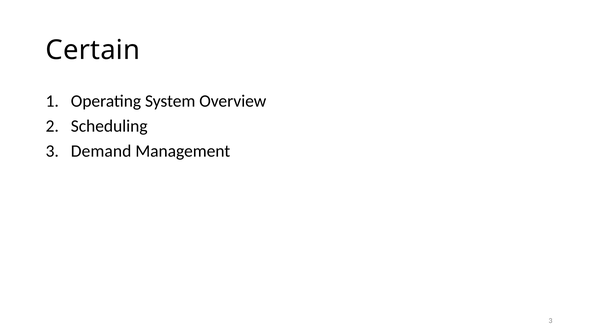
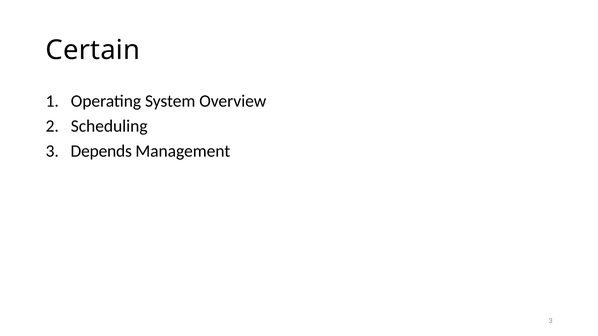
Demand: Demand -> Depends (101, 151)
